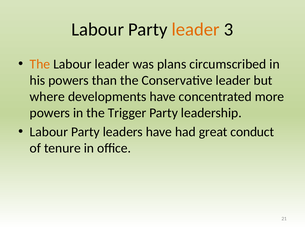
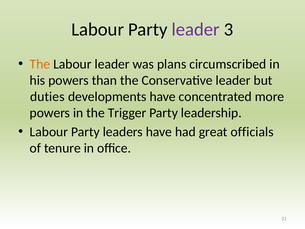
leader colour: orange -> purple (196, 30)
where: where -> duties (47, 97)
conduct: conduct -> officials (252, 132)
